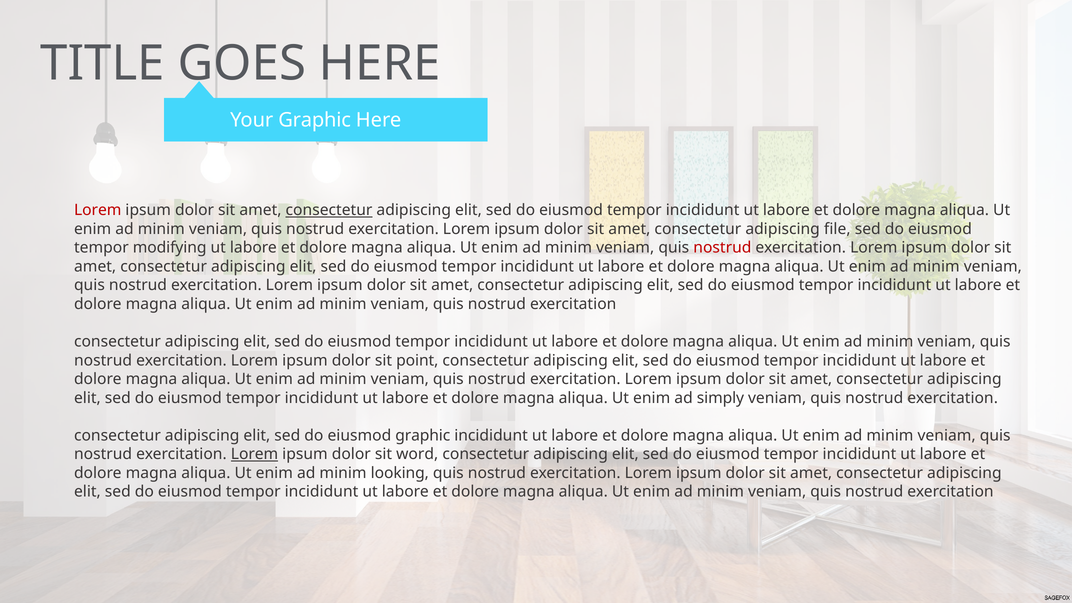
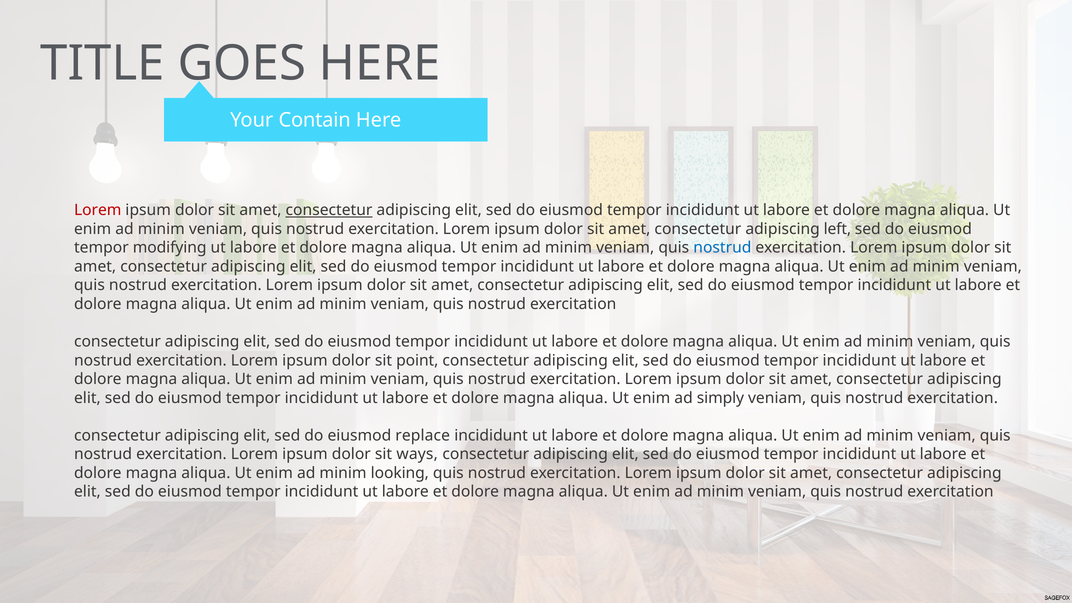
Your Graphic: Graphic -> Contain (315, 120)
file: file -> left (837, 229)
nostrud colour: red -> blue (722, 248)
eiusmod graphic: graphic -> replace (423, 435)
Lorem underline: present -> none (255, 454)
word: word -> ways (417, 454)
